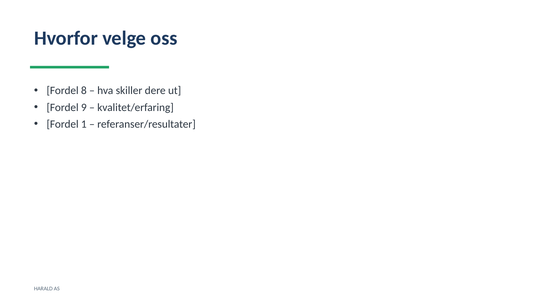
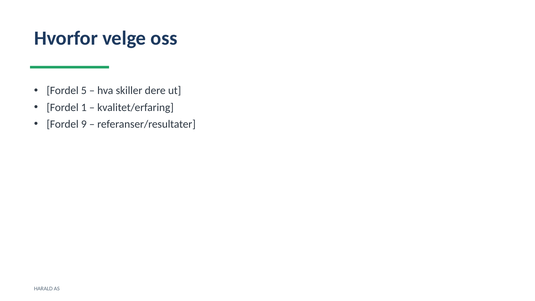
8: 8 -> 5 (84, 91)
9: 9 -> 1 (84, 107)
1: 1 -> 9 (84, 124)
